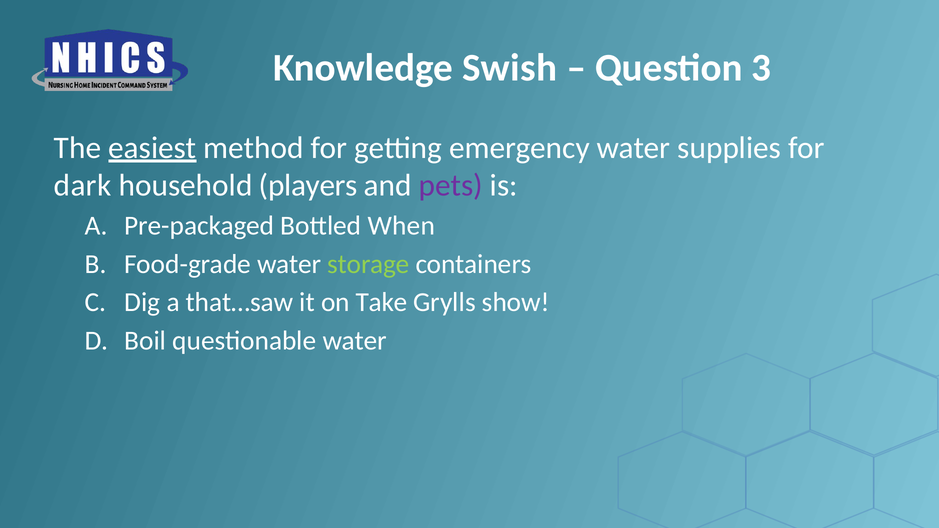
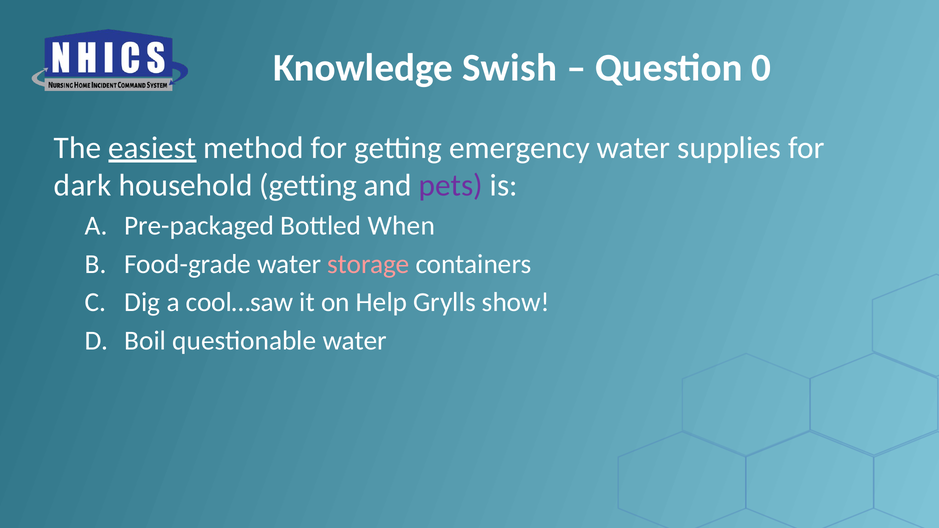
3: 3 -> 0 (761, 68)
household players: players -> getting (308, 185)
storage colour: light green -> pink (368, 264)
that…saw: that…saw -> cool…saw (240, 302)
Take: Take -> Help (382, 302)
